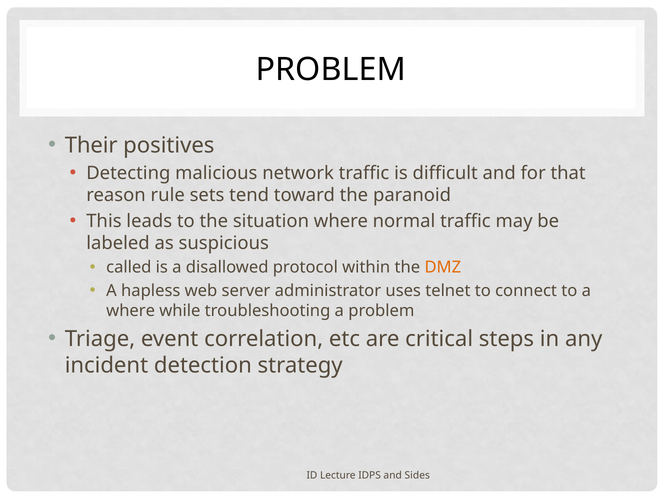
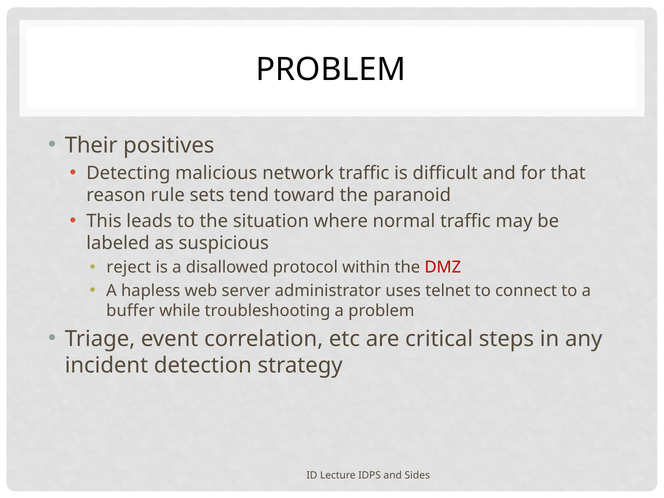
called: called -> reject (129, 268)
DMZ colour: orange -> red (443, 268)
where: where -> buffer (131, 311)
